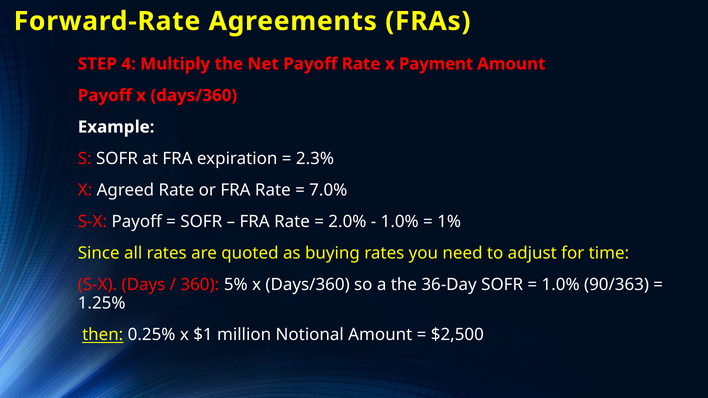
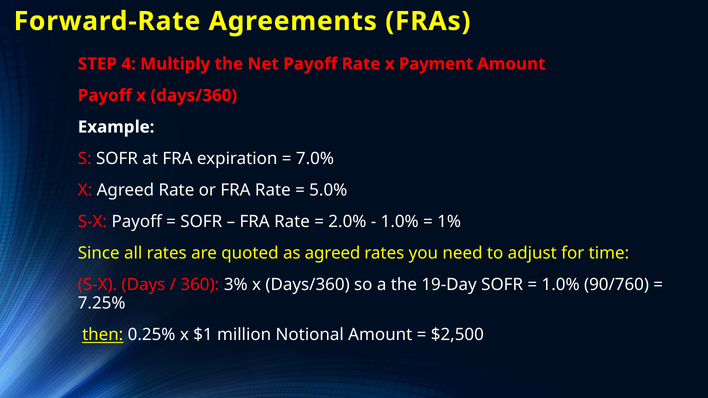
2.3%: 2.3% -> 7.0% (315, 159)
7.0%: 7.0% -> 5.0% (328, 190)
as buying: buying -> agreed (333, 253)
5%: 5% -> 3% (236, 285)
36-Day: 36-Day -> 19-Day (449, 285)
90/363: 90/363 -> 90/760 (617, 285)
1.25%: 1.25% -> 7.25% (102, 303)
